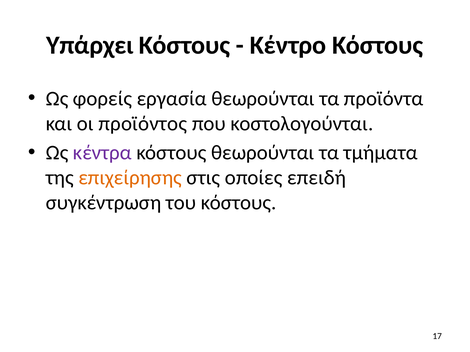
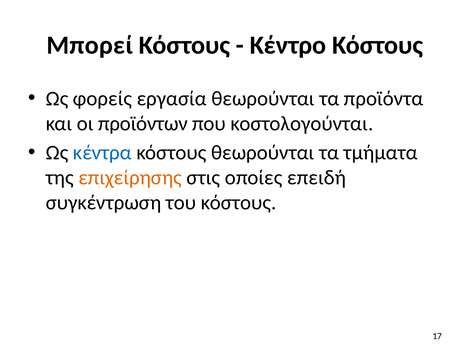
Υπάρχει: Υπάρχει -> Μπορεί (90, 45)
προϊόντος: προϊόντος -> προϊόντων (143, 124)
κέντρα colour: purple -> blue (102, 153)
